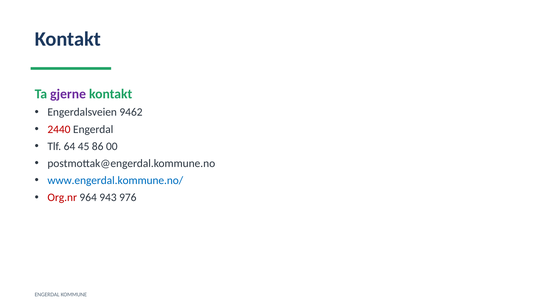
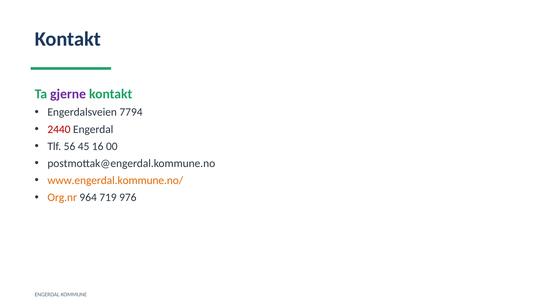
9462: 9462 -> 7794 (131, 112)
64: 64 -> 56 (69, 146)
86: 86 -> 16 (98, 146)
www.engerdal.kommune.no/ colour: blue -> orange (115, 180)
Org.nr colour: red -> orange (62, 197)
943: 943 -> 719 (108, 197)
